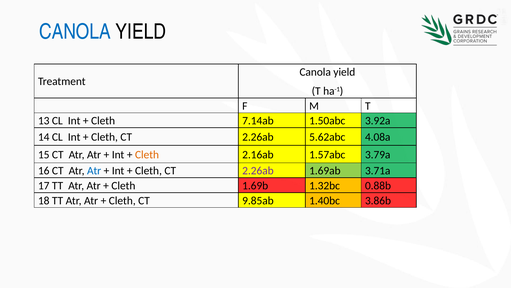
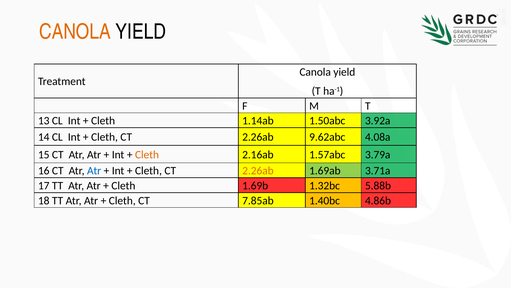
CANOLA colour: blue -> orange (75, 32)
7.14ab: 7.14ab -> 1.14ab (258, 121)
5.62abc: 5.62abc -> 9.62abc (327, 137)
2.26ab colour: purple -> orange (258, 171)
0.88b: 0.88b -> 5.88b (378, 185)
9.85ab: 9.85ab -> 7.85ab (258, 200)
3.86b: 3.86b -> 4.86b (378, 200)
